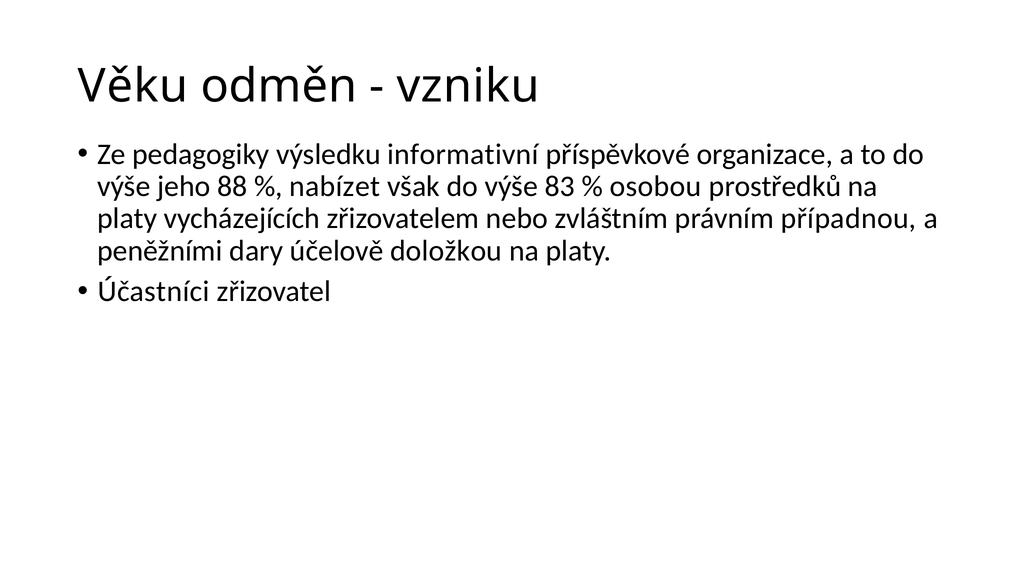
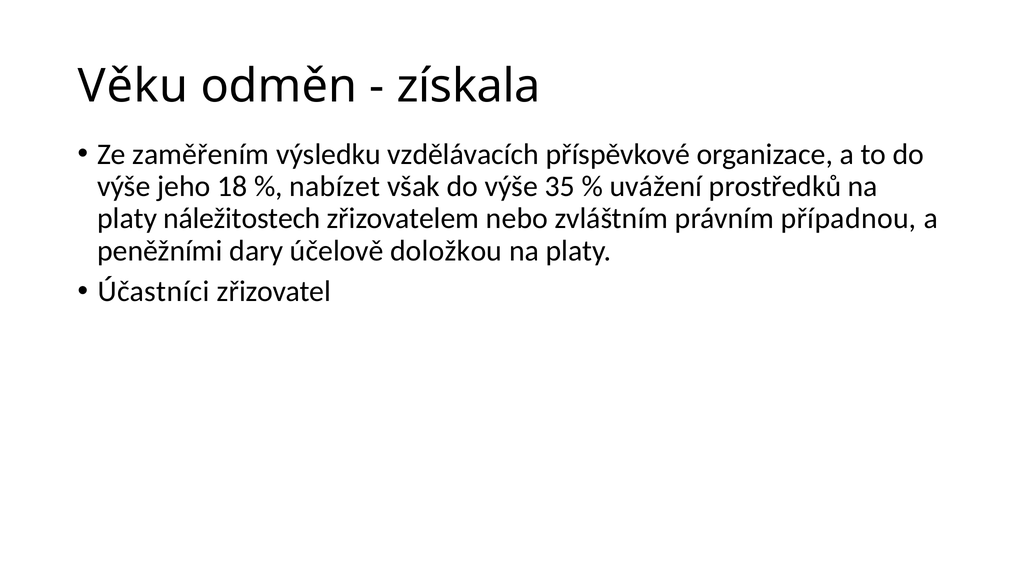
vzniku: vzniku -> získala (469, 86)
pedagogiky: pedagogiky -> zaměřením (201, 154)
informativní: informativní -> vzdělávacích (463, 154)
88: 88 -> 18 (232, 186)
83: 83 -> 35 (560, 186)
osobou: osobou -> uvážení (656, 186)
vycházejících: vycházejících -> náležitostech (242, 218)
